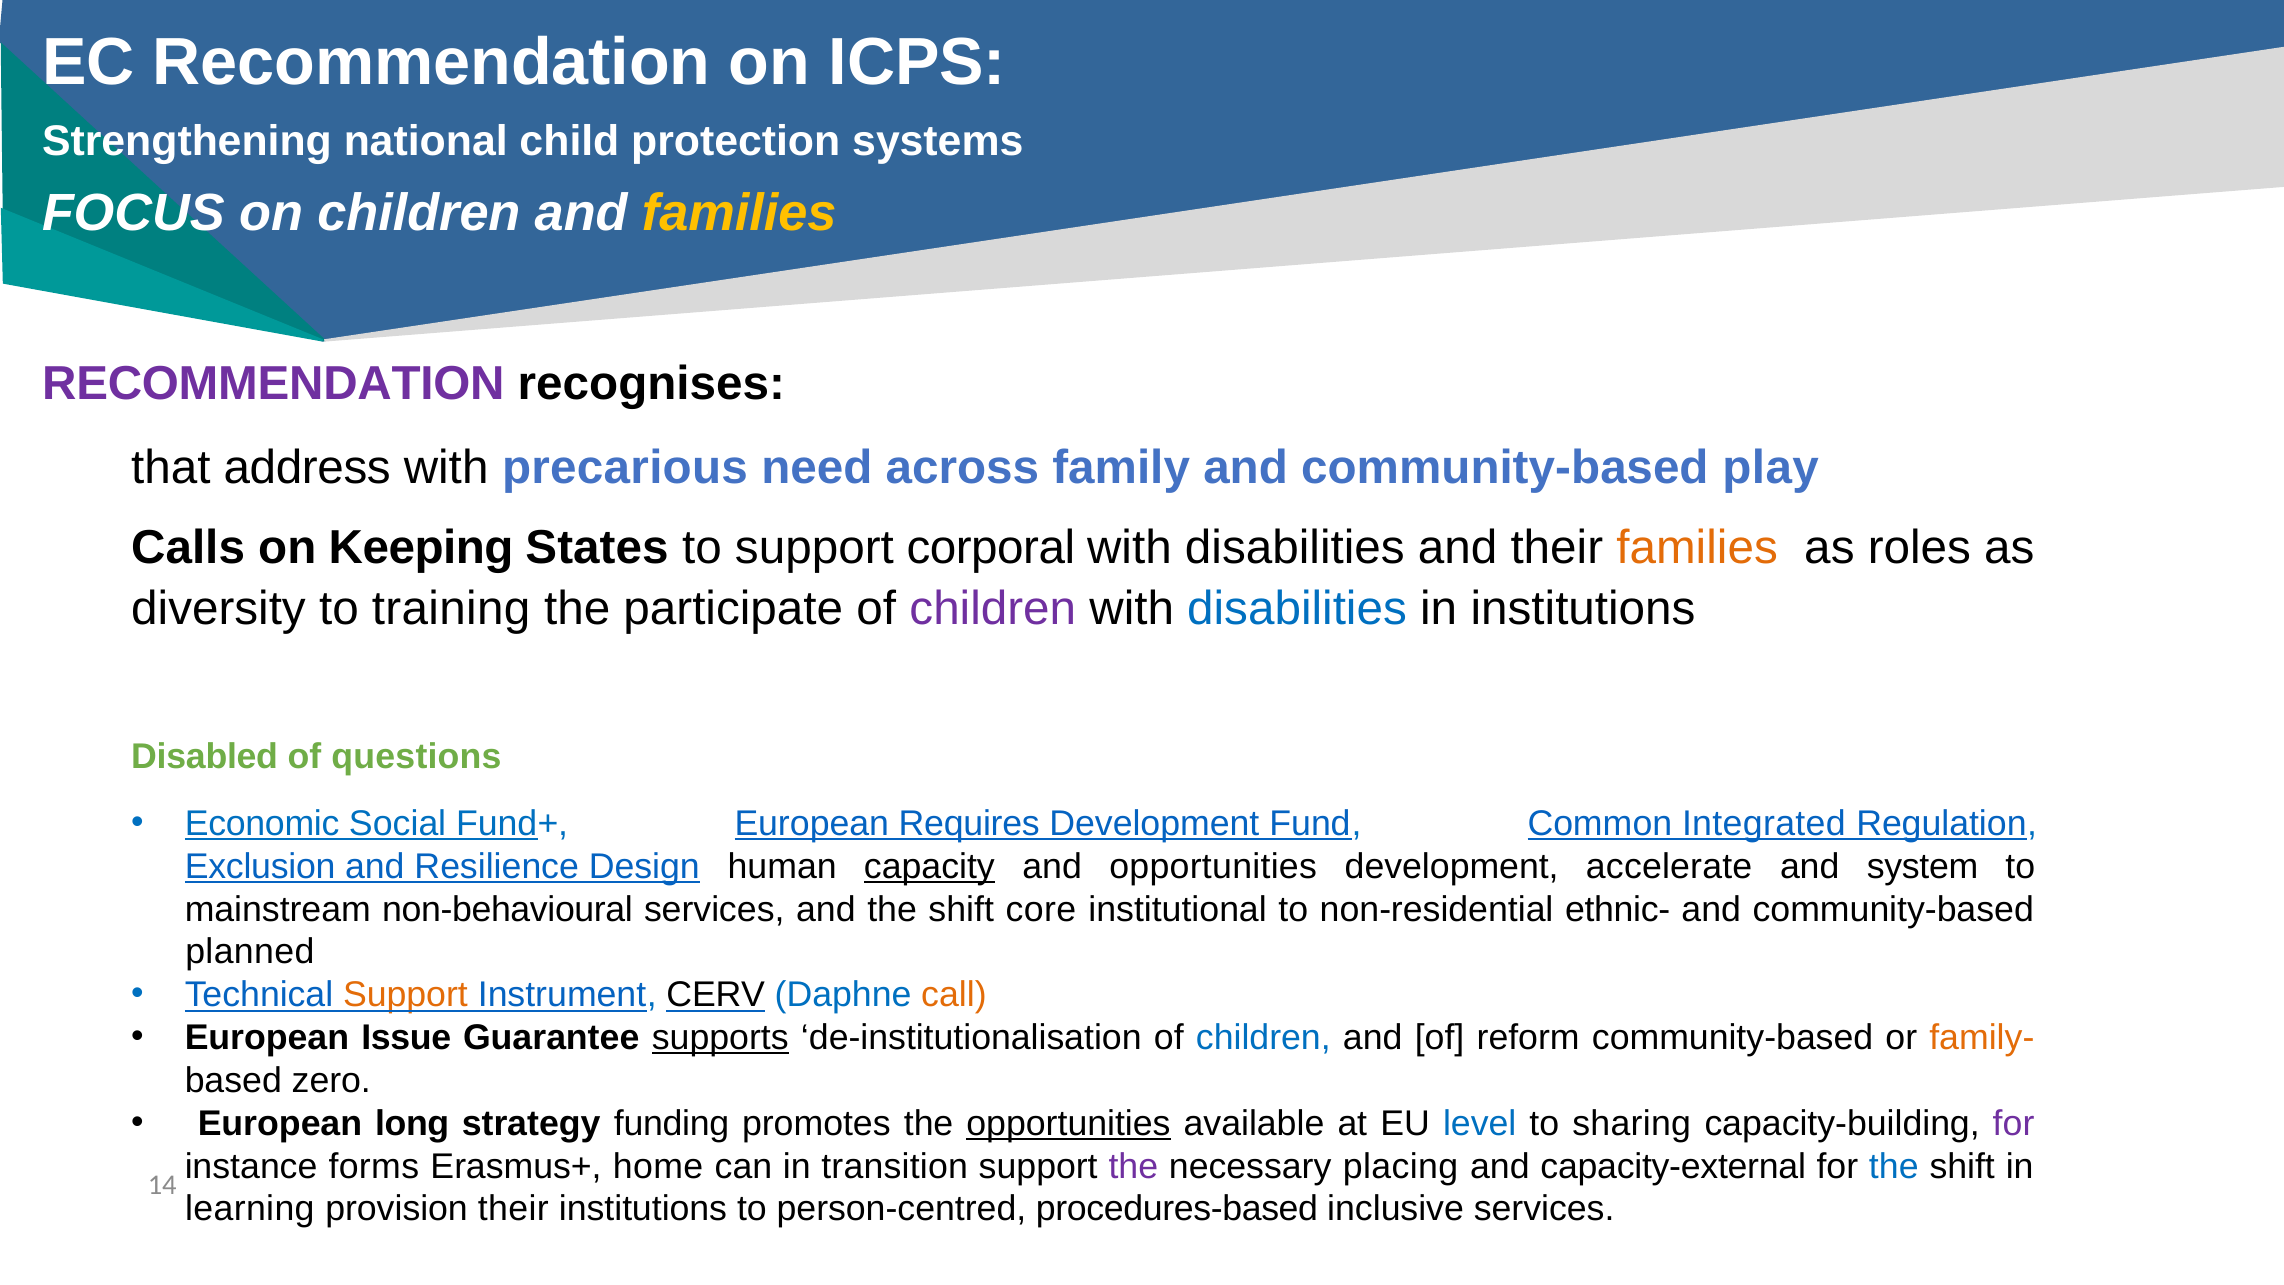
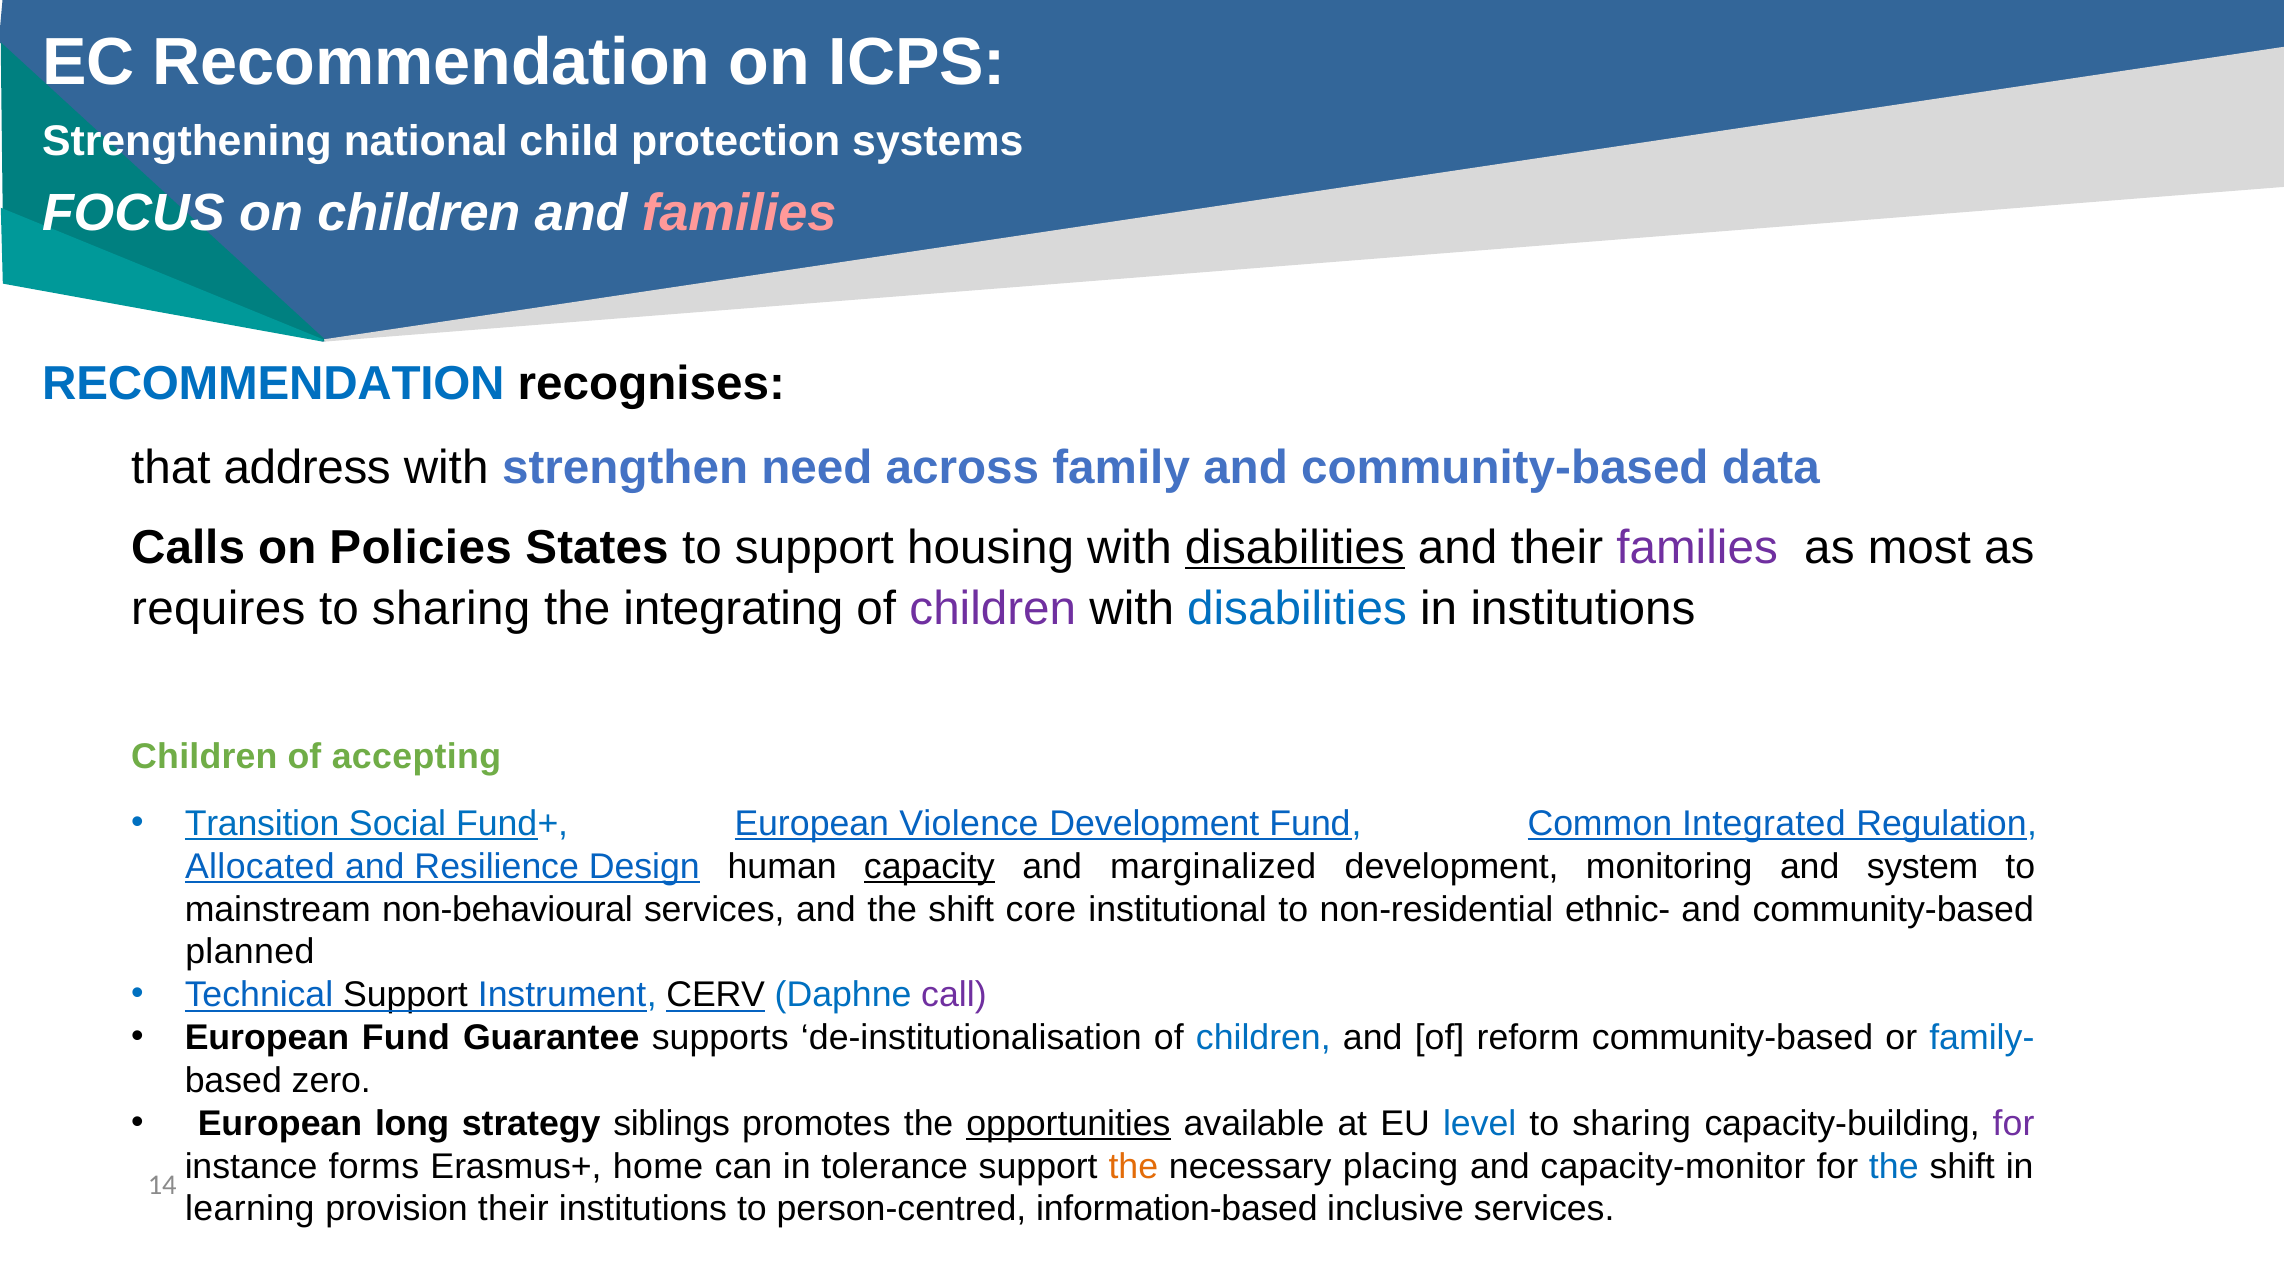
families colour: yellow -> pink (739, 213)
RECOMMENDATION colour: purple -> blue (273, 384)
precarious: precarious -> strengthen (625, 467)
play: play -> data (1771, 467)
Keeping: Keeping -> Policies (421, 547)
corporal: corporal -> housing (991, 547)
disabilities underline: none -> present (1295, 547)
families colour: orange -> purple (1697, 547)
roles: roles -> most (1919, 547)
diversity: diversity -> requires (218, 609)
training: training -> sharing (451, 609)
participate: participate -> integrating (733, 609)
Disabled: Disabled -> Children (204, 757)
questions: questions -> accepting (416, 757)
Economic: Economic -> Transition (262, 823)
Requires: Requires -> Violence (969, 823)
Exclusion: Exclusion -> Allocated (260, 866)
and opportunities: opportunities -> marginalized (1213, 866)
accelerate: accelerate -> monitoring (1669, 866)
Support colour: orange -> black (405, 995)
call colour: orange -> purple (954, 995)
European Issue: Issue -> Fund (406, 1038)
supports underline: present -> none (720, 1038)
family- colour: orange -> blue (1982, 1038)
funding: funding -> siblings (672, 1123)
transition: transition -> tolerance (895, 1166)
the colour: purple -> orange (1133, 1166)
capacity-external: capacity-external -> capacity-monitor (1673, 1166)
procedures-based: procedures-based -> information-based (1177, 1209)
